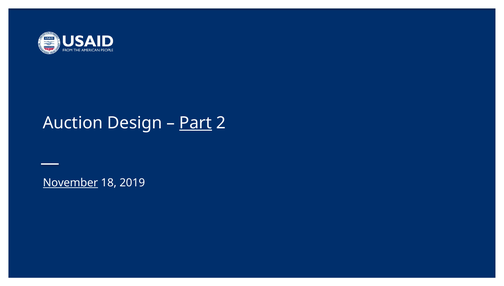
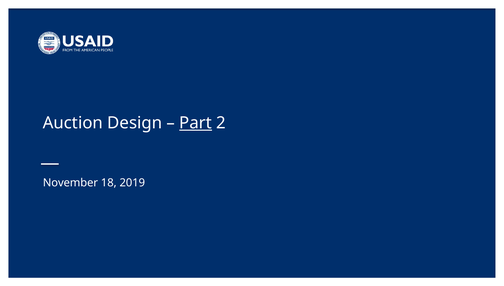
November underline: present -> none (70, 183)
